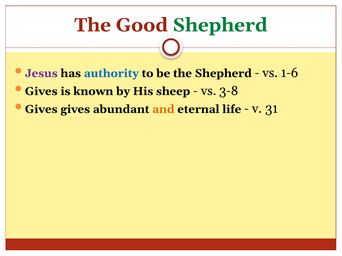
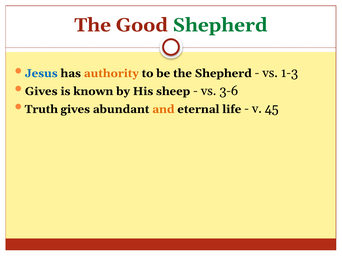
Jesus colour: purple -> blue (41, 73)
authority colour: blue -> orange (111, 73)
1-6: 1-6 -> 1-3 (289, 73)
3-8: 3-8 -> 3-6 (229, 91)
Gives: Gives -> Truth (41, 109)
31: 31 -> 45 (272, 109)
